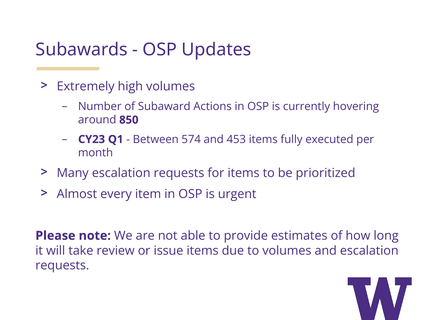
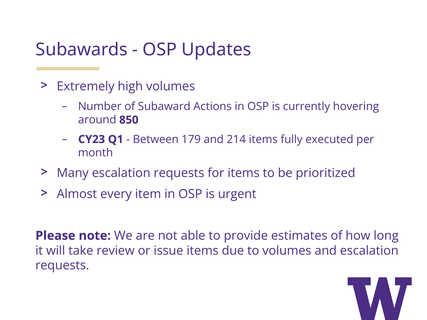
574: 574 -> 179 (191, 139)
453: 453 -> 214 (236, 139)
